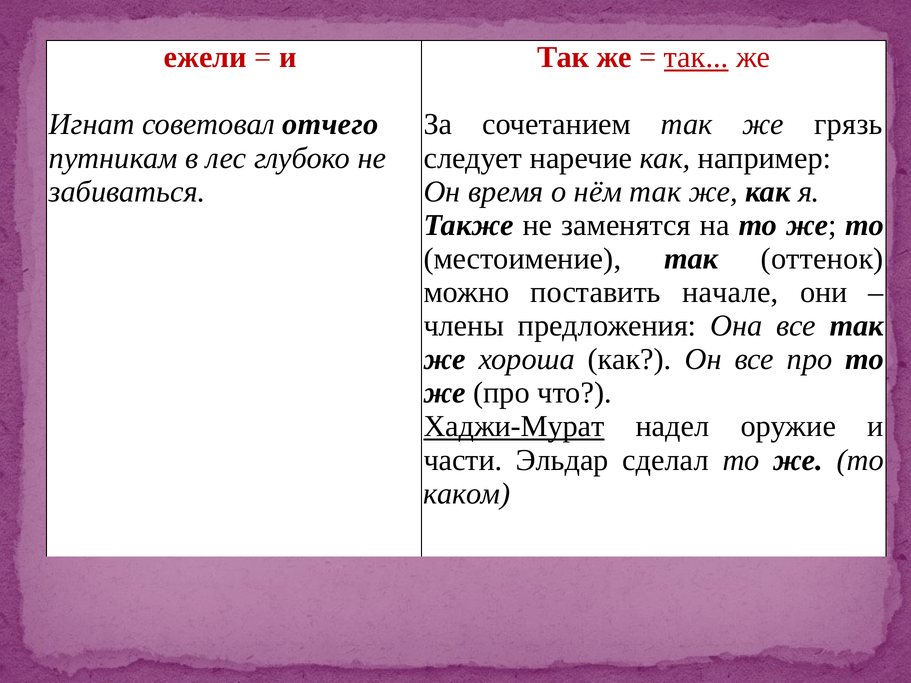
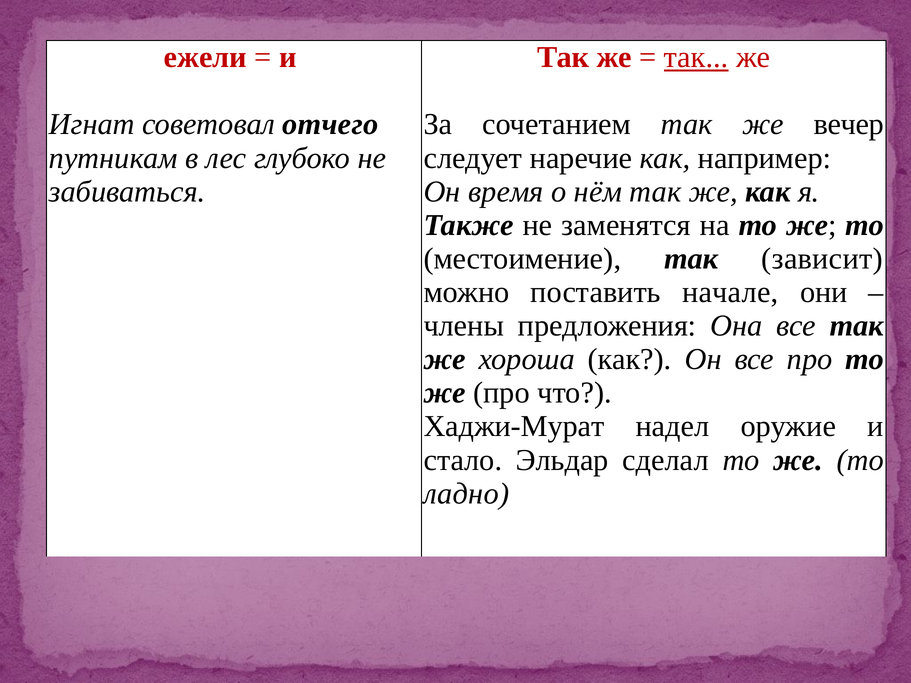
грязь: грязь -> вечер (849, 124)
оттенок: оттенок -> зависит (822, 259)
Хаджи-Мурат underline: present -> none (514, 427)
части: части -> стало (463, 460)
каком: каком -> ладно (466, 494)
